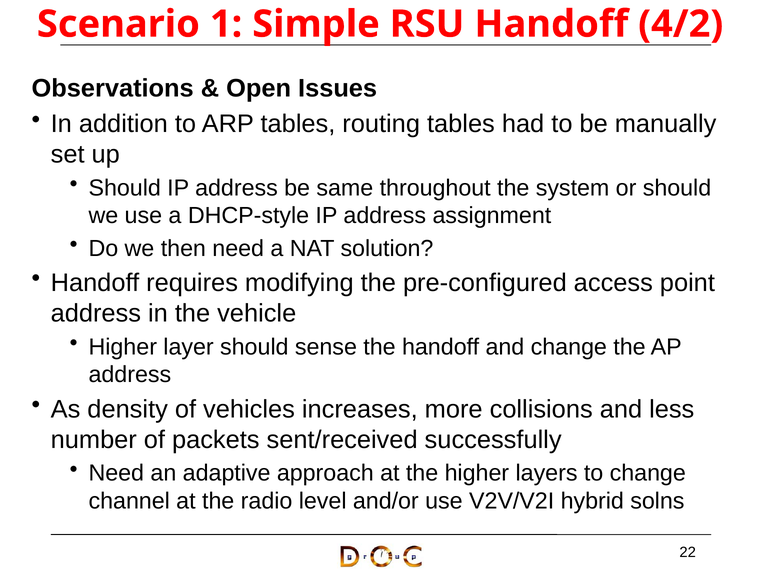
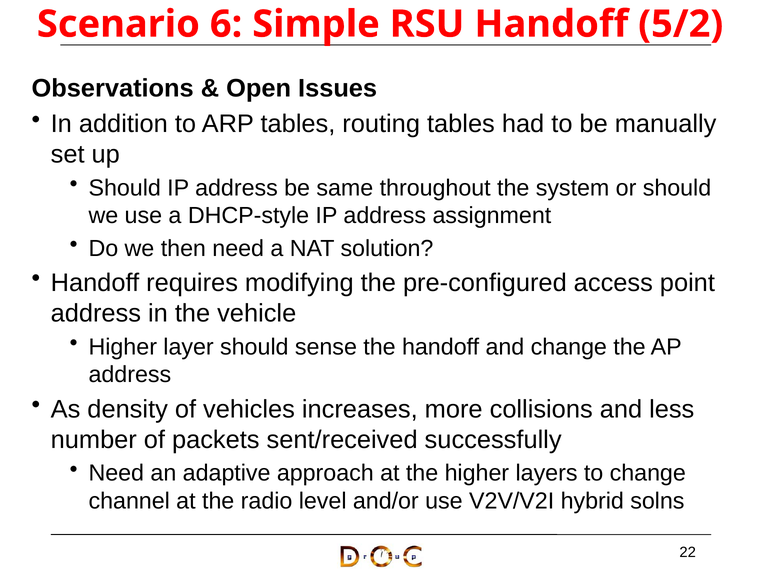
1: 1 -> 6 (226, 24)
4/2: 4/2 -> 5/2 (681, 24)
